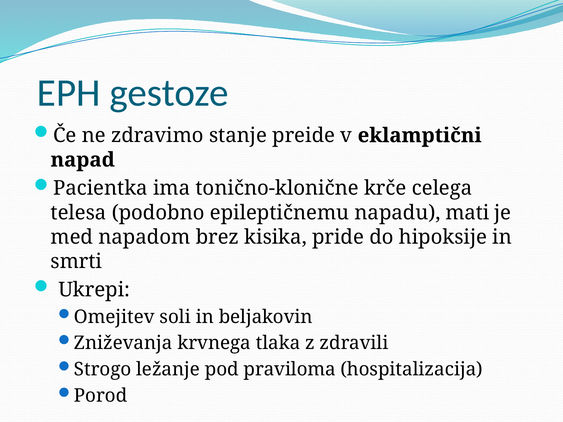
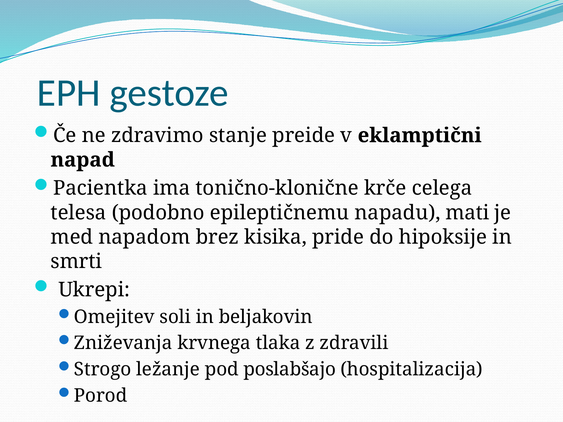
praviloma: praviloma -> poslabšajo (290, 370)
